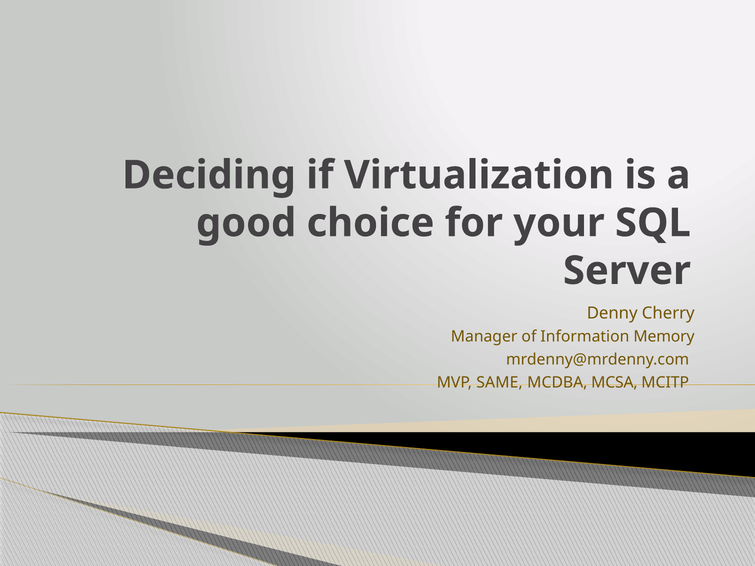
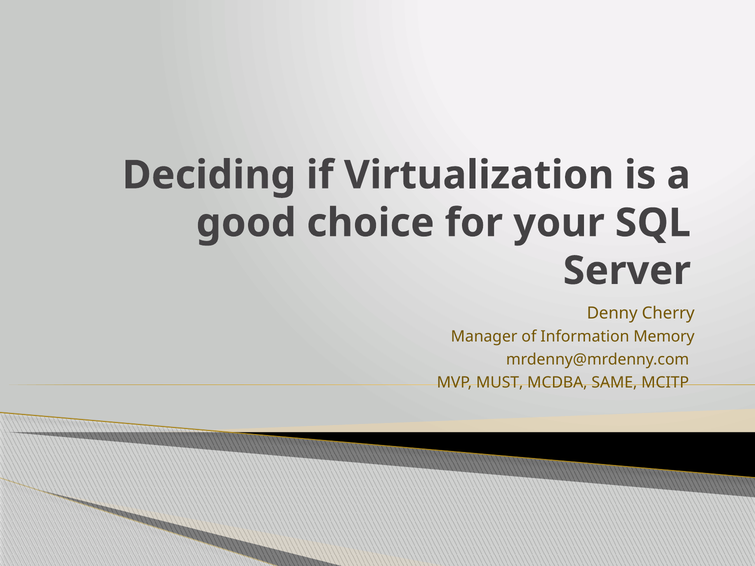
SAME: SAME -> MUST (500, 383)
MCSA: MCSA -> SAME (614, 383)
